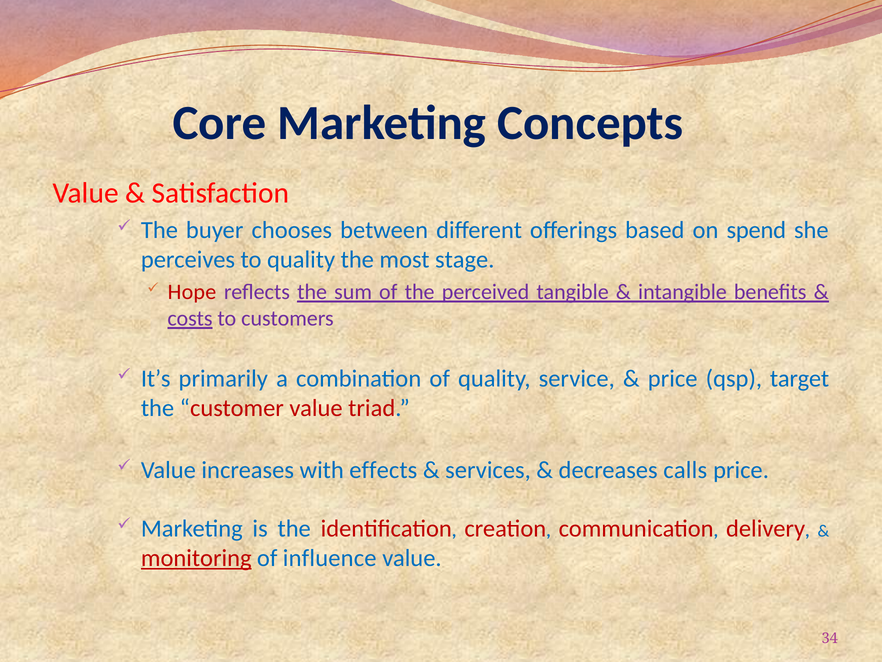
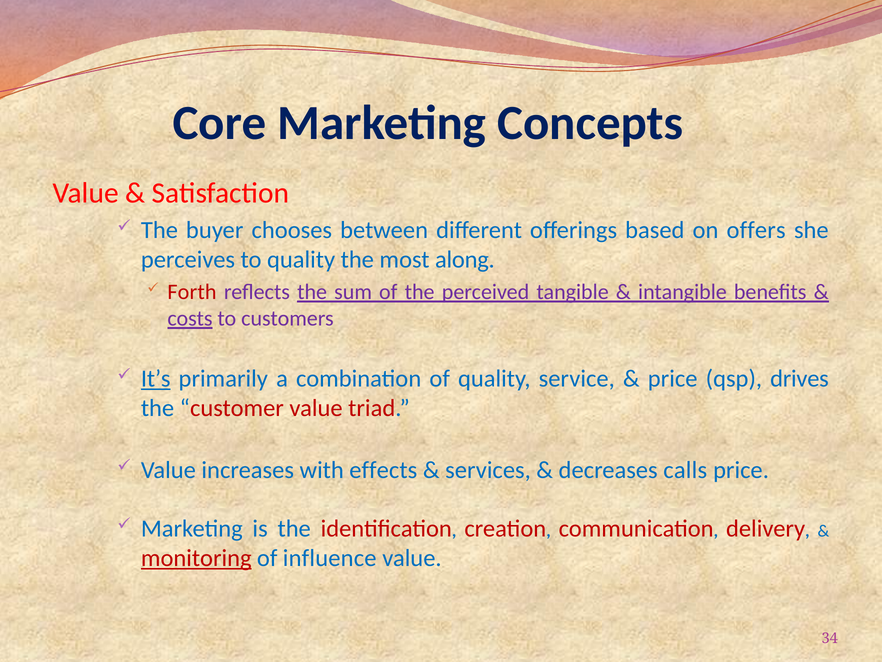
spend: spend -> offers (756, 230)
stage: stage -> along (465, 259)
Hope: Hope -> Forth (192, 292)
It’s underline: none -> present (156, 379)
target: target -> drives (800, 379)
